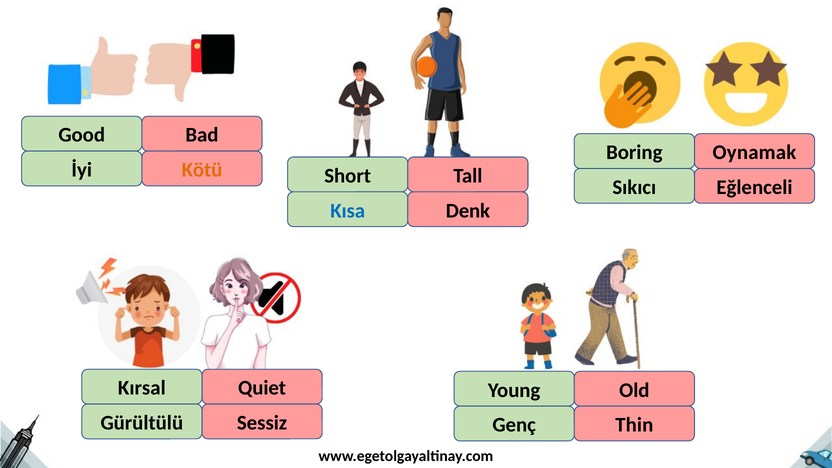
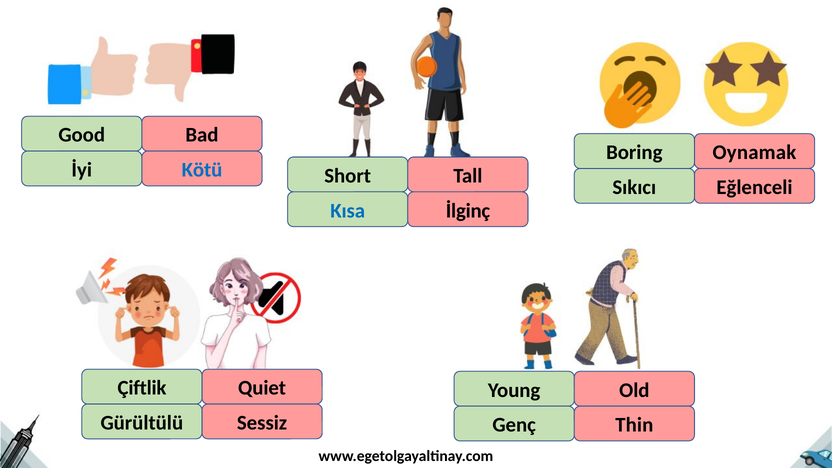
Kötü colour: orange -> blue (202, 170)
Denk: Denk -> İlginç (468, 211)
Kırsal: Kırsal -> Çiftlik (142, 388)
